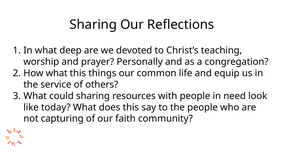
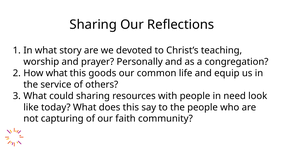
deep: deep -> story (71, 50)
things: things -> goods (102, 73)
